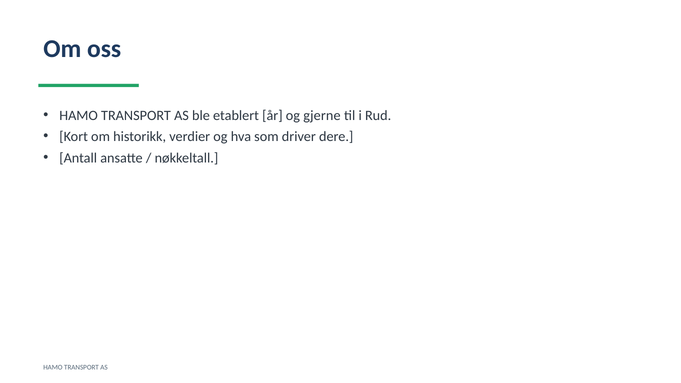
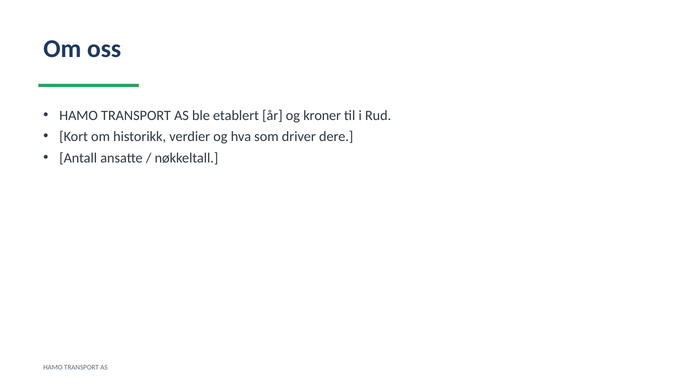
gjerne: gjerne -> kroner (322, 115)
